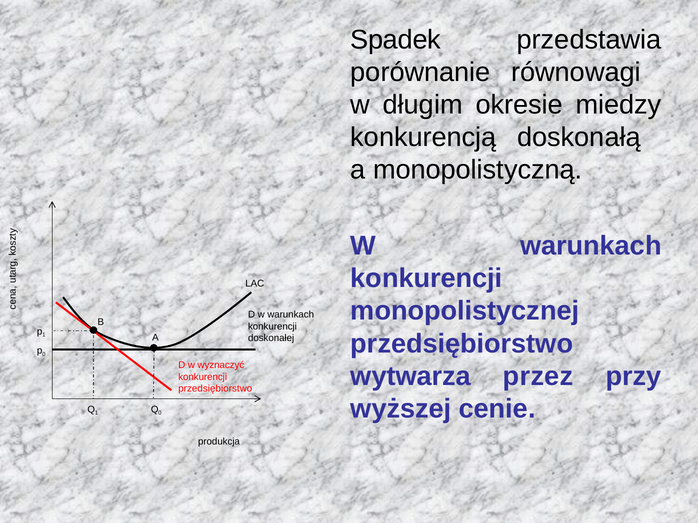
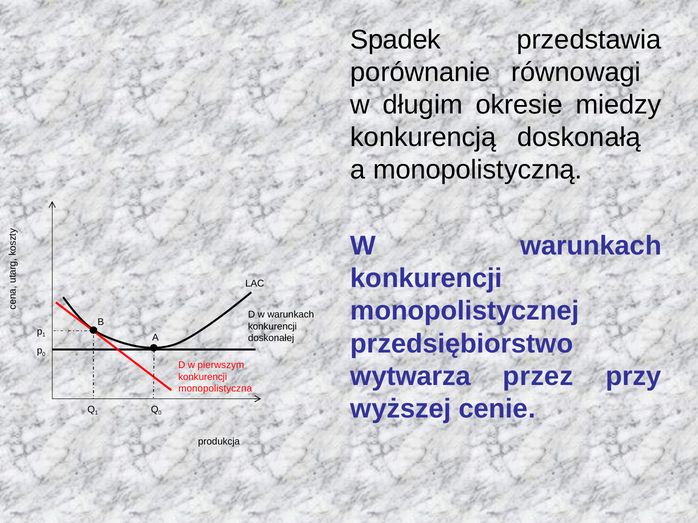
wyznaczyć: wyznaczyć -> pierwszym (221, 366)
przedsiębiorstwo: przedsiębiorstwo -> monopolistyczna (215, 389)
